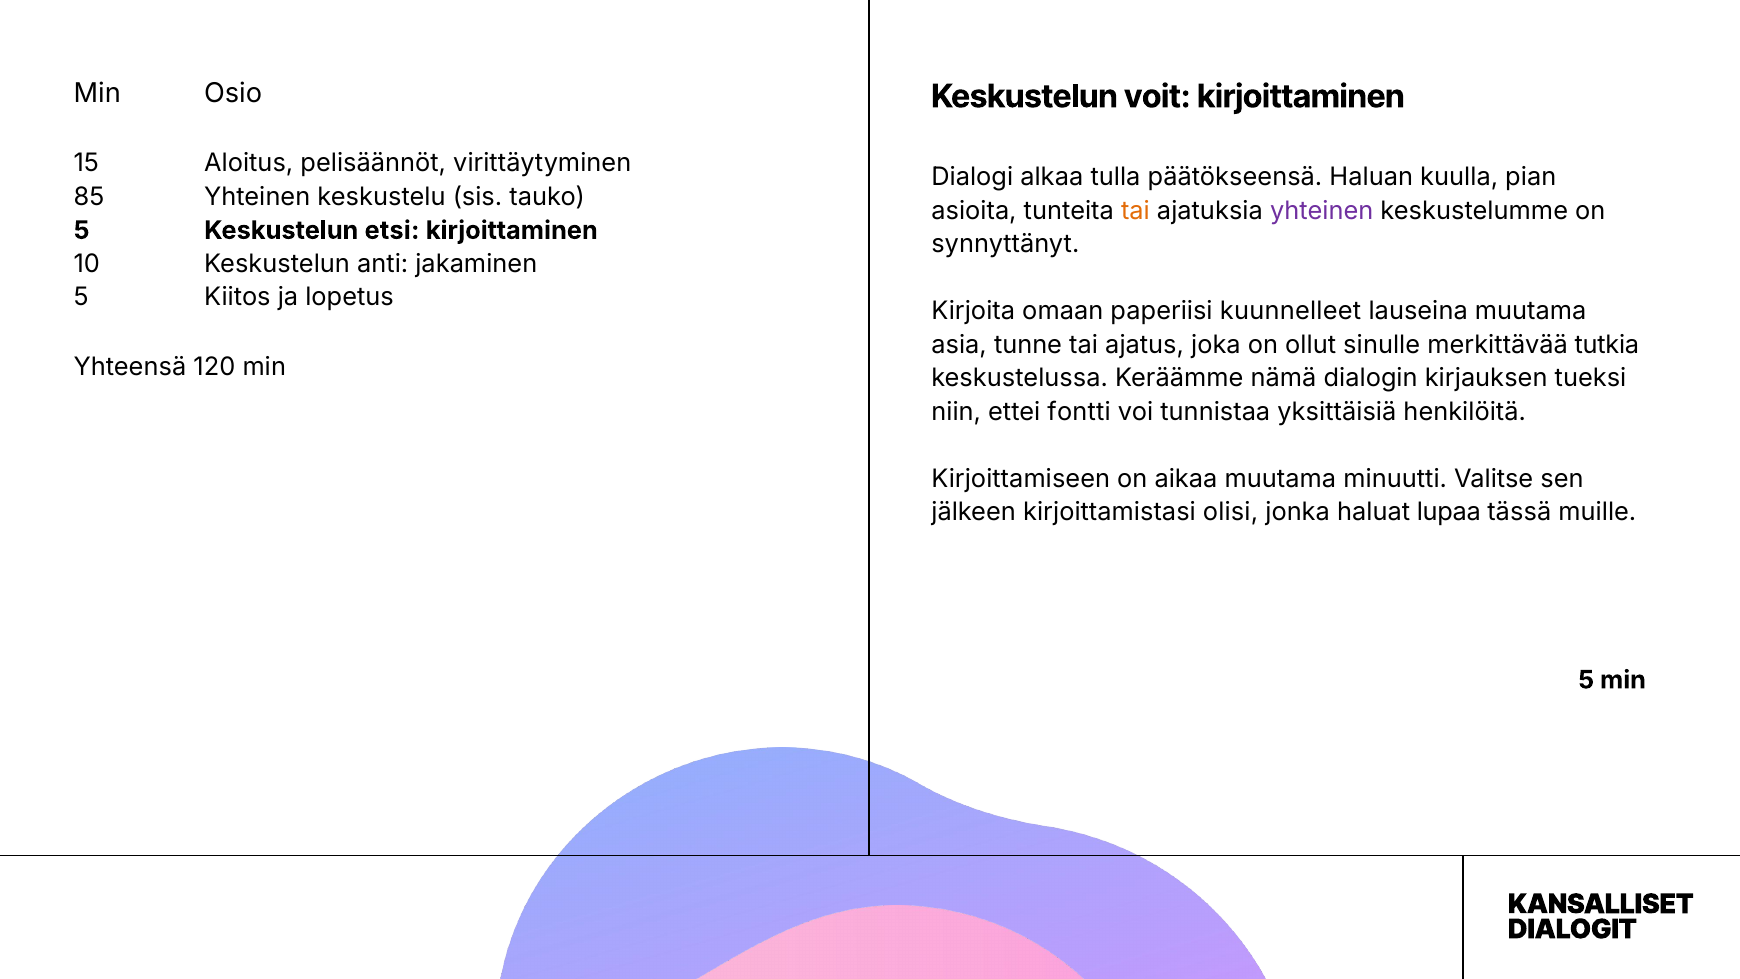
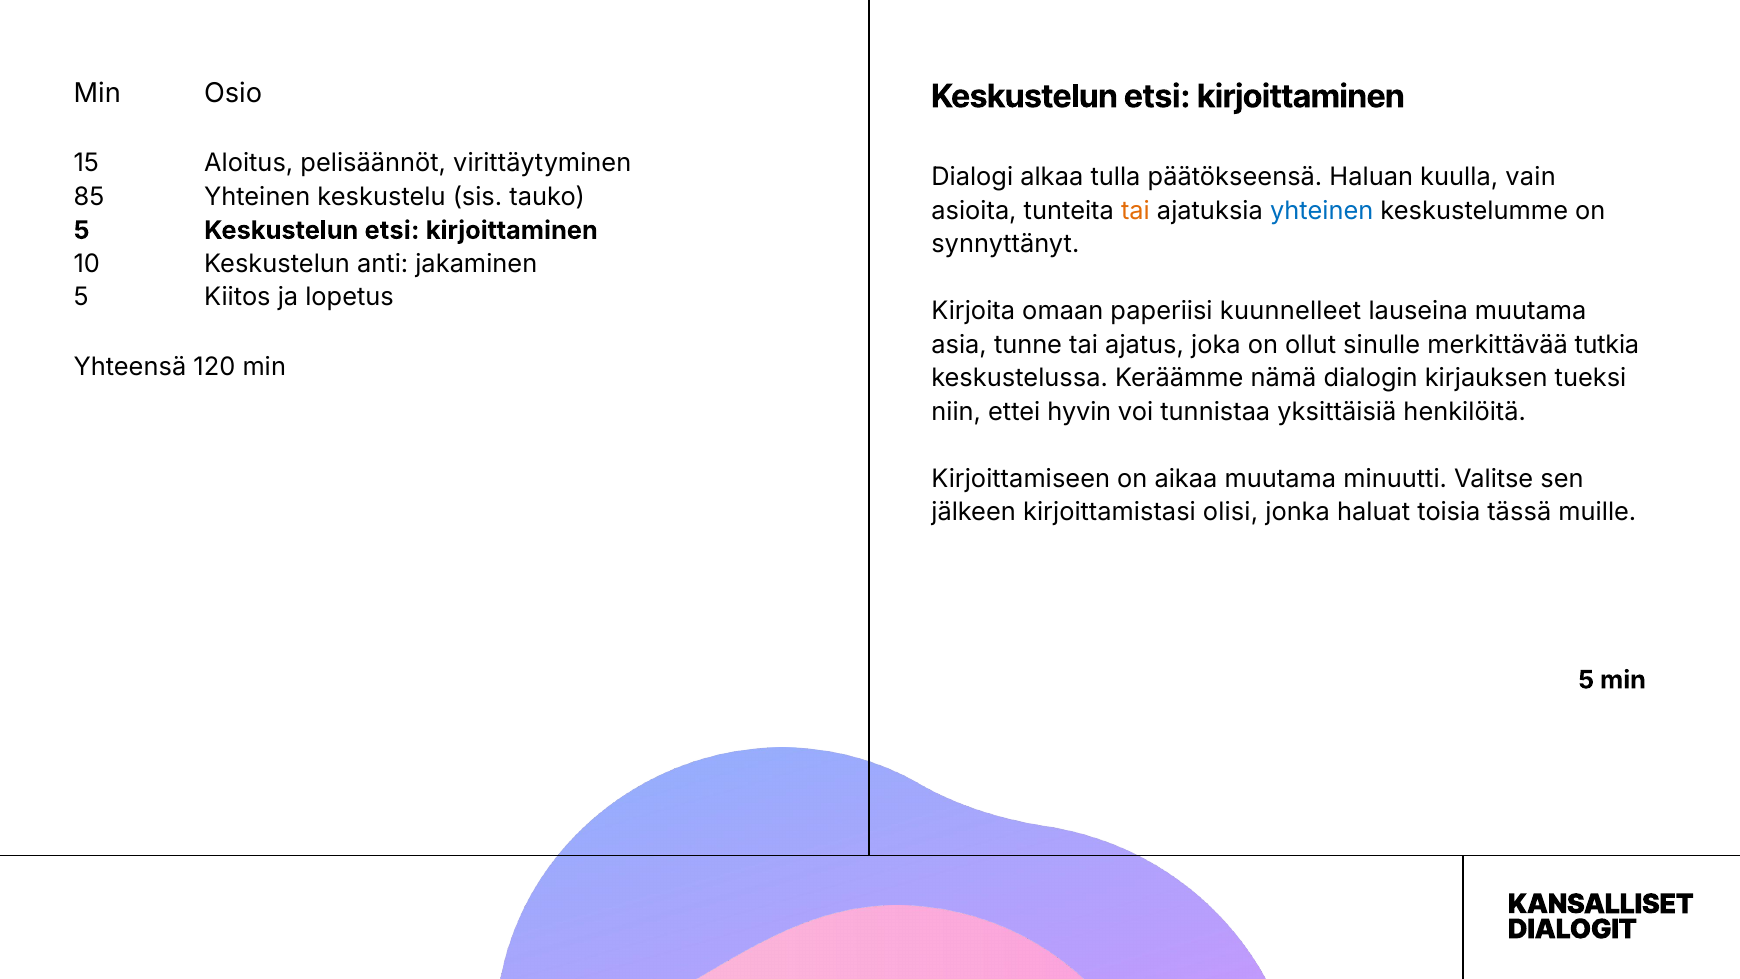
voit: voit -> etsi (1157, 97)
pian: pian -> vain (1531, 177)
yhteinen colour: purple -> blue (1322, 211)
fontti: fontti -> hyvin (1079, 412)
lupaa: lupaa -> toisia (1449, 512)
